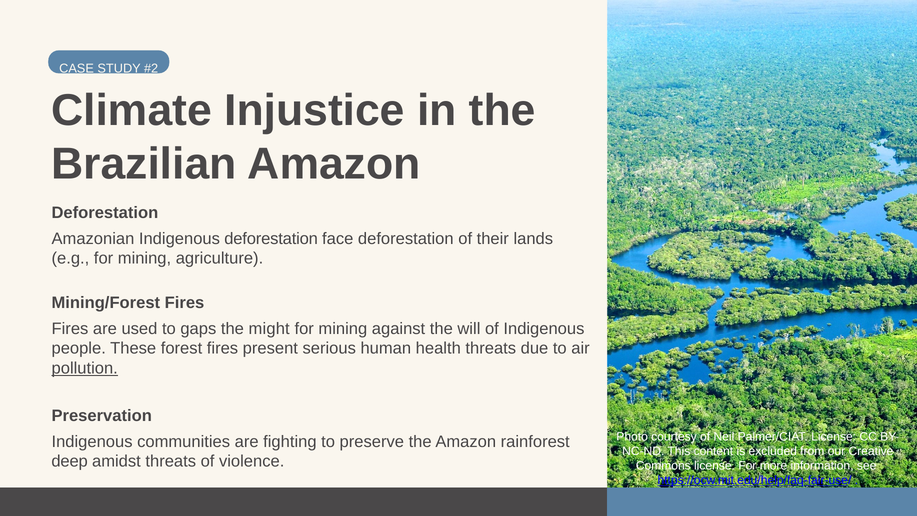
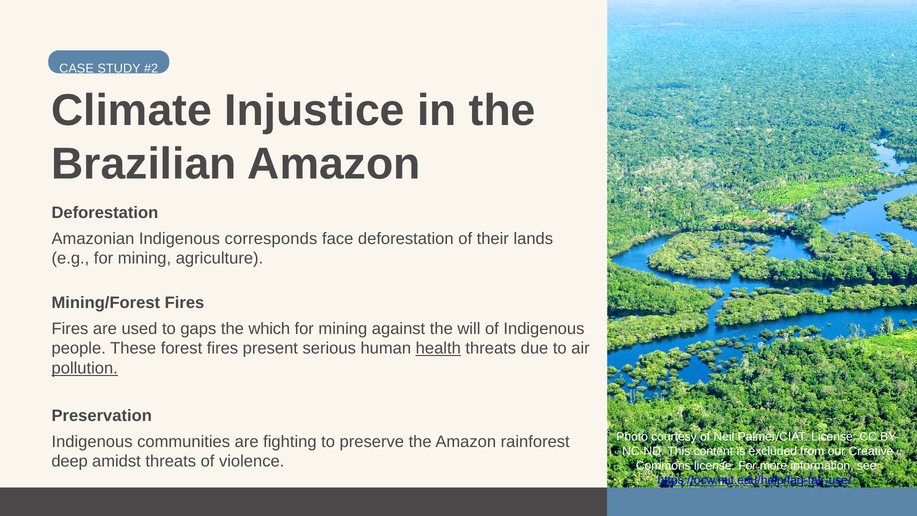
Indigenous deforestation: deforestation -> corresponds (271, 238)
might: might -> which (269, 328)
health underline: none -> present (438, 348)
